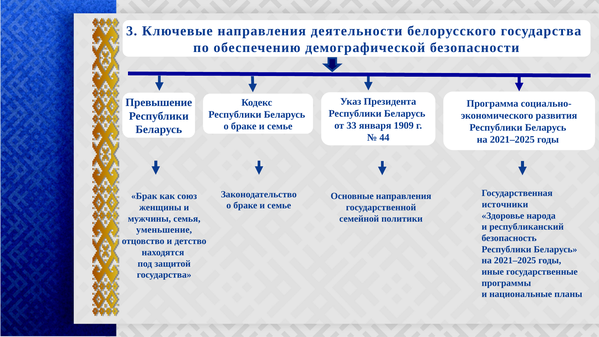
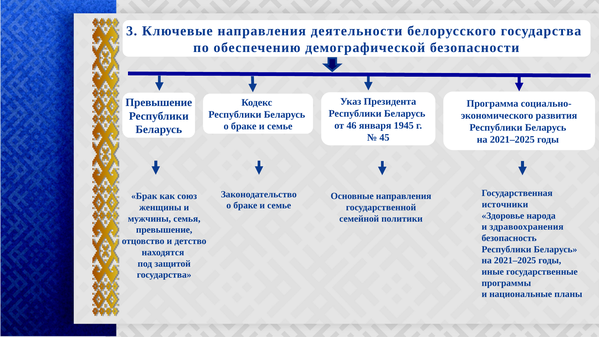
33: 33 -> 46 (352, 125)
1909: 1909 -> 1945 (404, 125)
44: 44 -> 45 (384, 137)
республиканский: республиканский -> здравоохранения (526, 227)
уменьшение: уменьшение -> превышение (164, 230)
